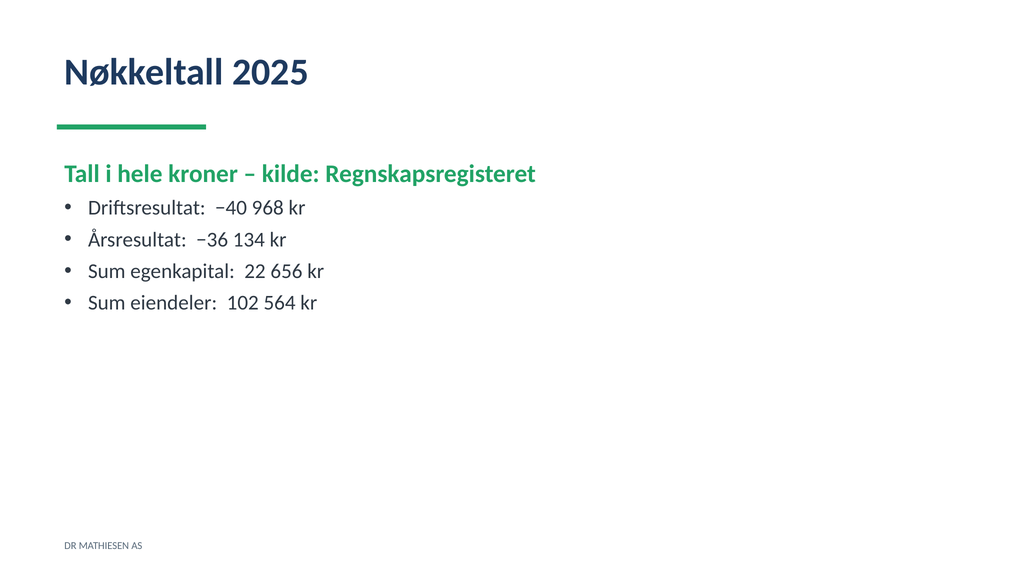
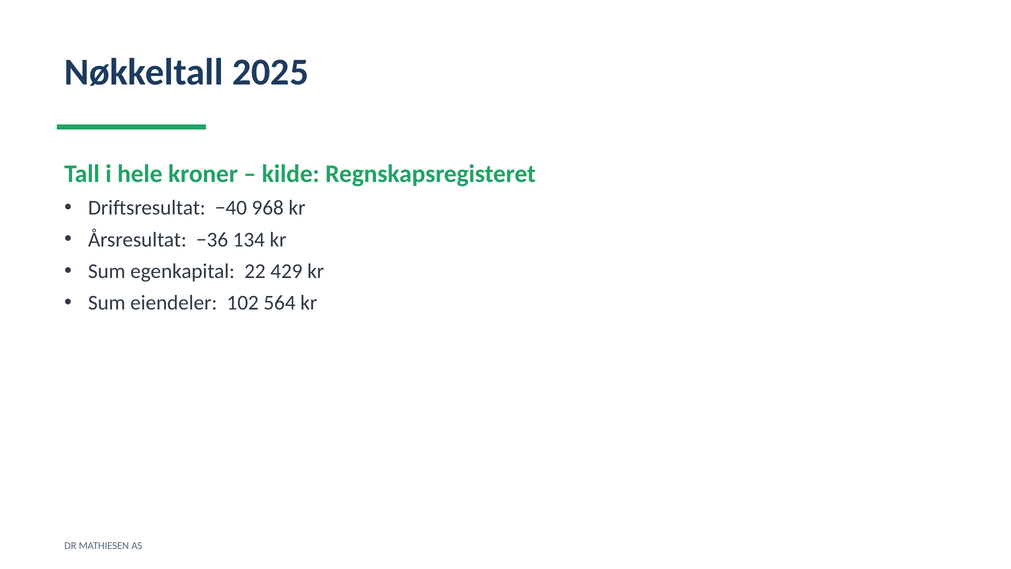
656: 656 -> 429 (286, 271)
